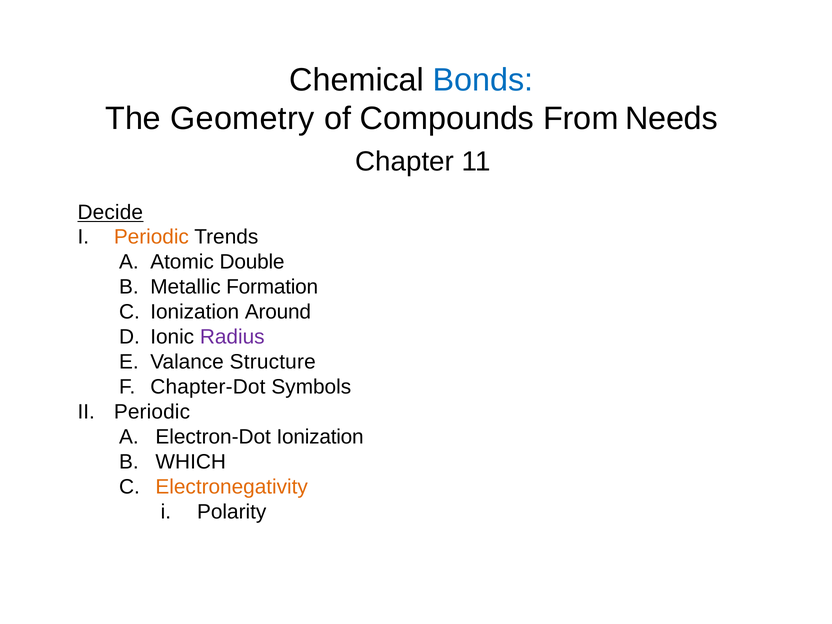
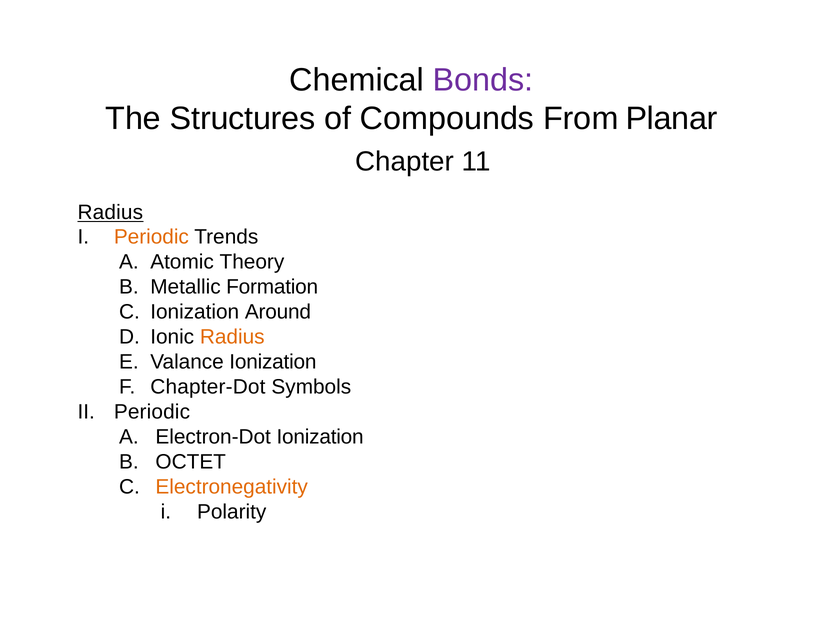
Bonds colour: blue -> purple (483, 80)
Geometry: Geometry -> Structures (243, 119)
Needs: Needs -> Planar (672, 119)
Decide: Decide -> Radius (110, 212)
Double: Double -> Theory (252, 262)
Radius colour: purple -> orange (232, 337)
Valance Structure: Structure -> Ionization (273, 362)
WHICH: WHICH -> OCTET (191, 462)
